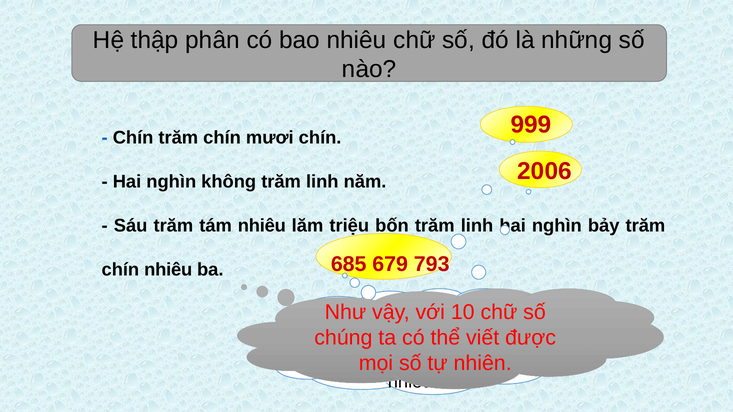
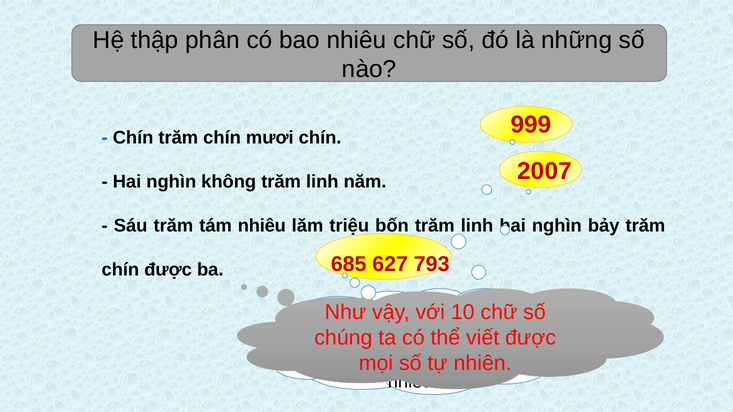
2006: 2006 -> 2007 (545, 171)
679: 679 -> 627 (390, 264)
chín nhiêu: nhiêu -> được (168, 270)
